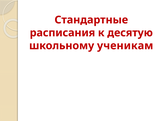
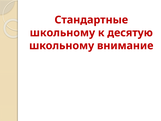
расписания: расписания -> школьному (62, 33)
ученикам: ученикам -> внимание (125, 46)
